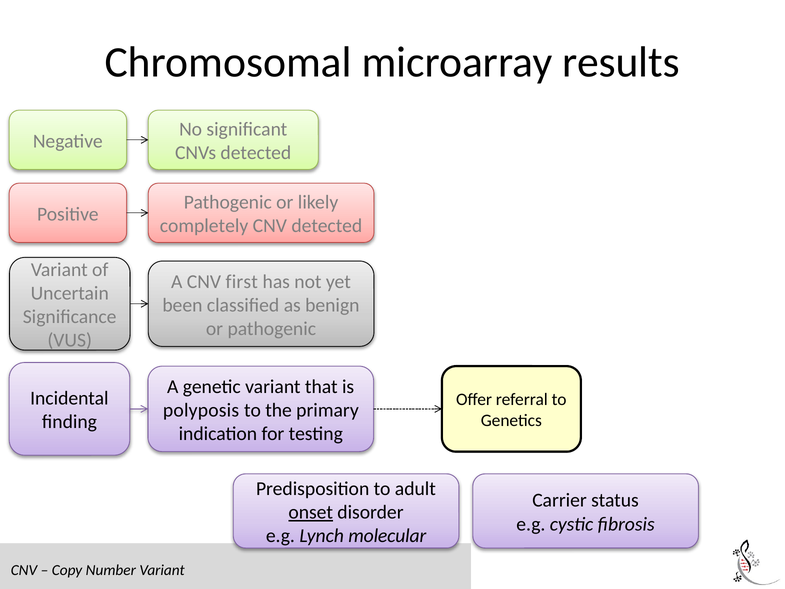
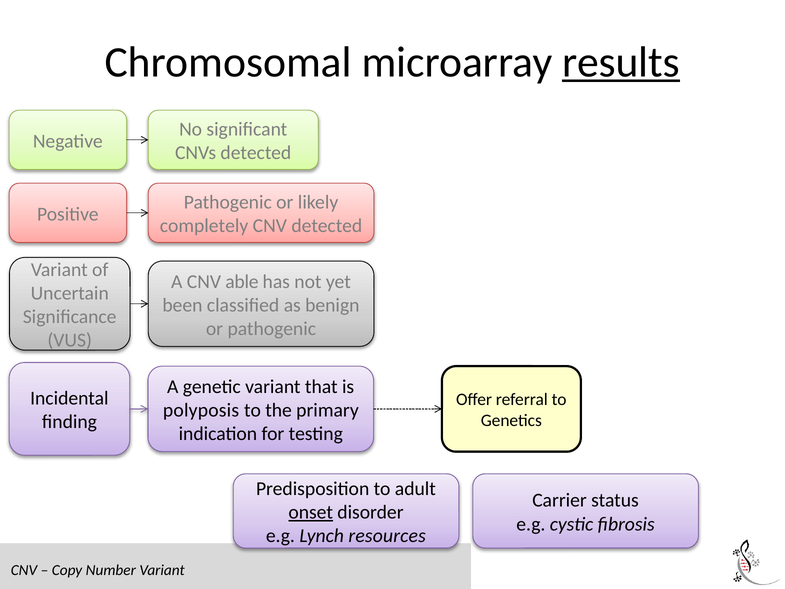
results underline: none -> present (621, 62)
first: first -> able (242, 281)
molecular: molecular -> resources (387, 536)
